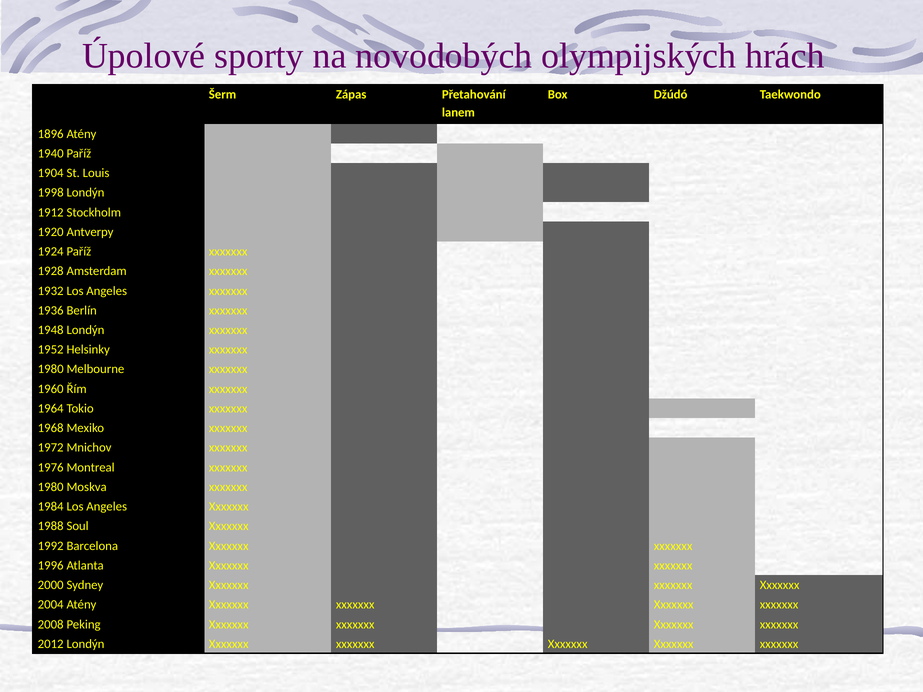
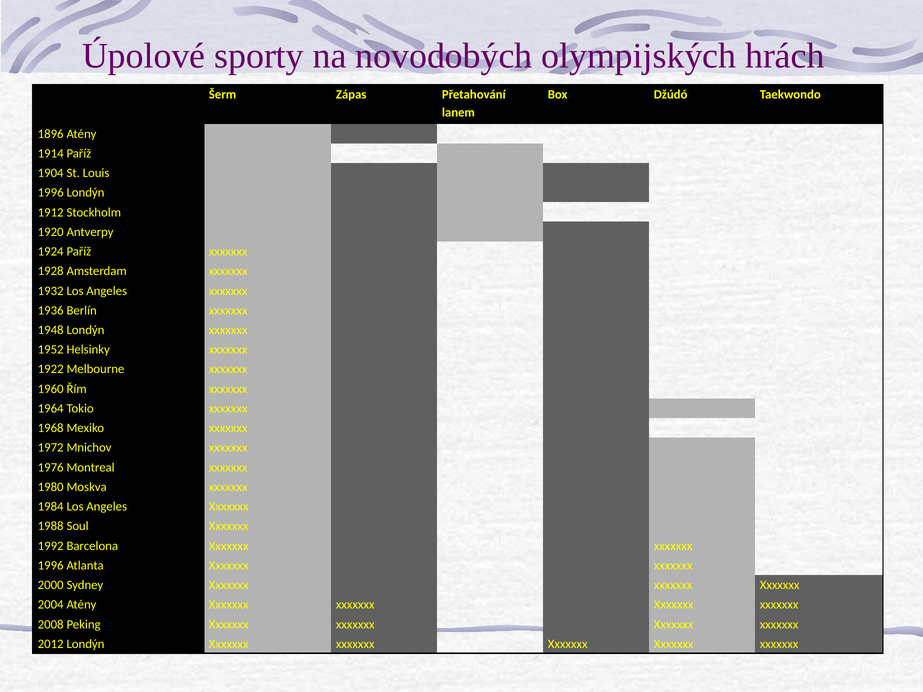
1940: 1940 -> 1914 (51, 154)
1998: 1998 -> 1996 (51, 193)
1980: 1980 -> 1922 (51, 369)
